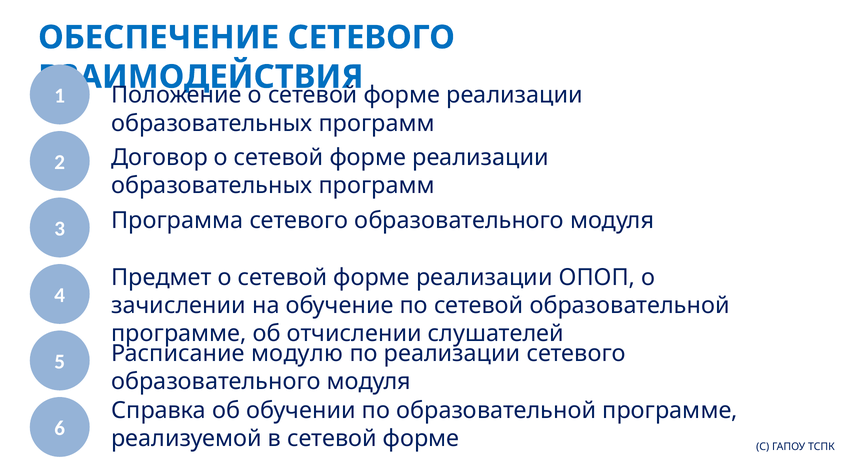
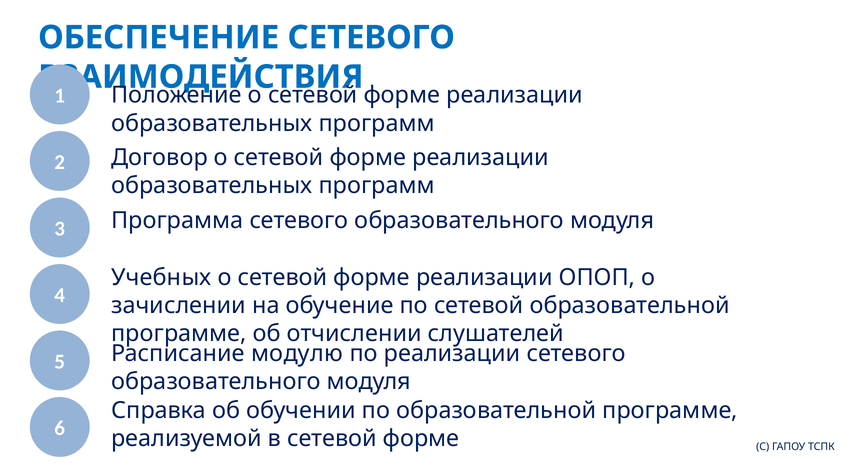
Предмет: Предмет -> Учебных (161, 277)
